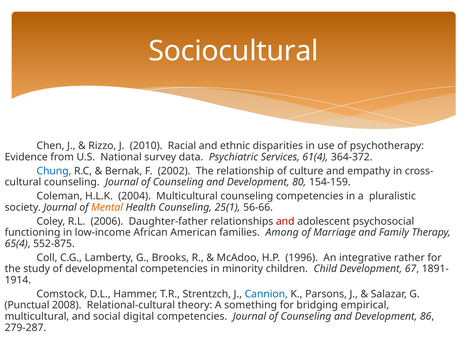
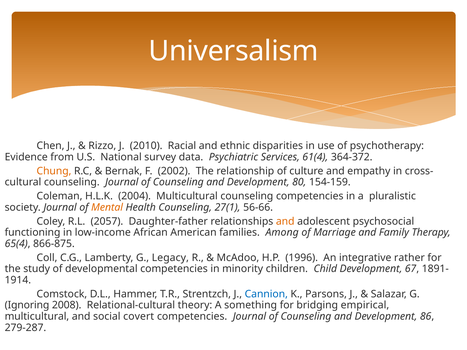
Sociocultural: Sociocultural -> Universalism (234, 51)
Chung colour: blue -> orange (54, 171)
25(1: 25(1 -> 27(1 (227, 208)
2006: 2006 -> 2057 (107, 221)
and colour: red -> orange (285, 221)
552-875: 552-875 -> 866-875 (54, 244)
Brooks: Brooks -> Legacy (170, 258)
Punctual: Punctual -> Ignoring (27, 305)
digital: digital -> covert (139, 317)
